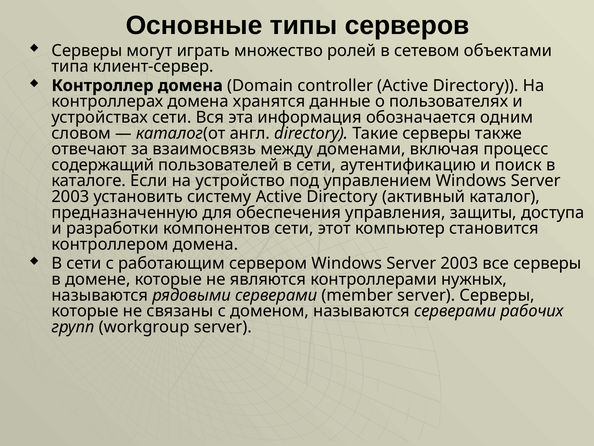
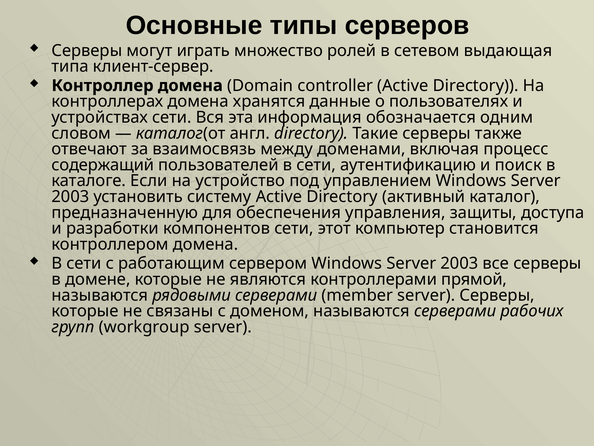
объектами: объектами -> выдающая (508, 51)
нужных: нужных -> прямой (474, 279)
